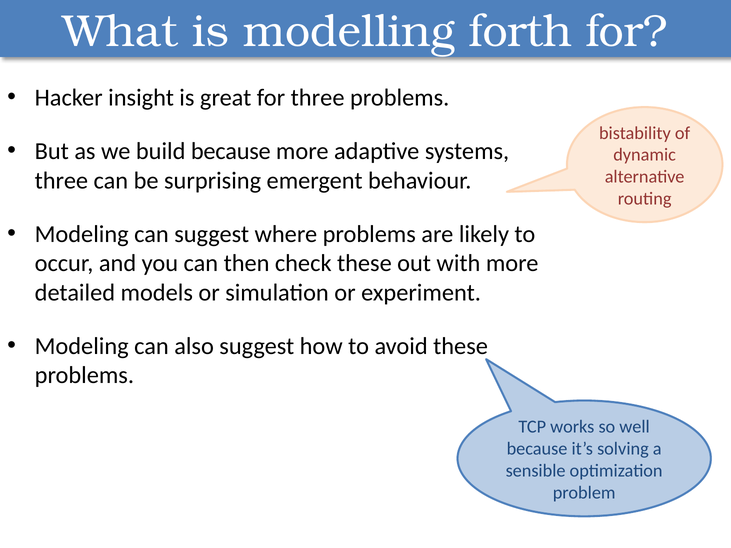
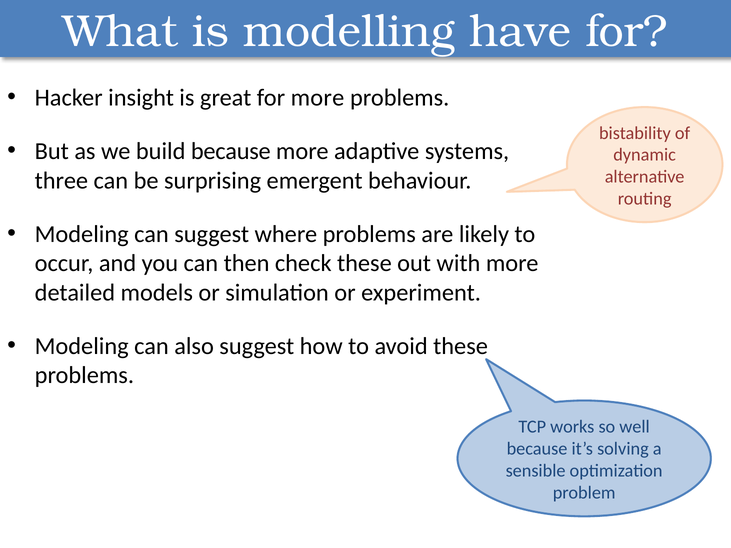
forth: forth -> have (520, 32)
for three: three -> more (317, 98)
